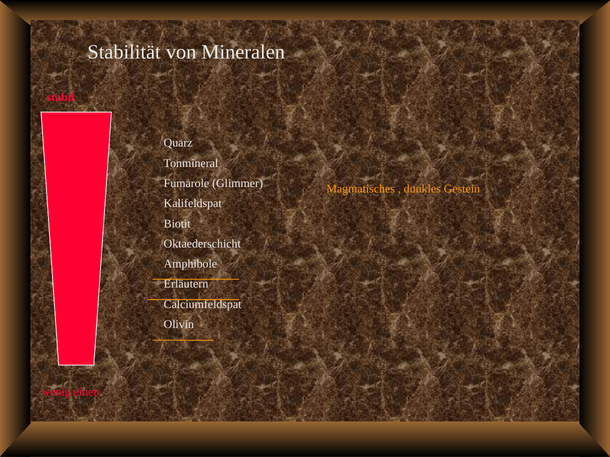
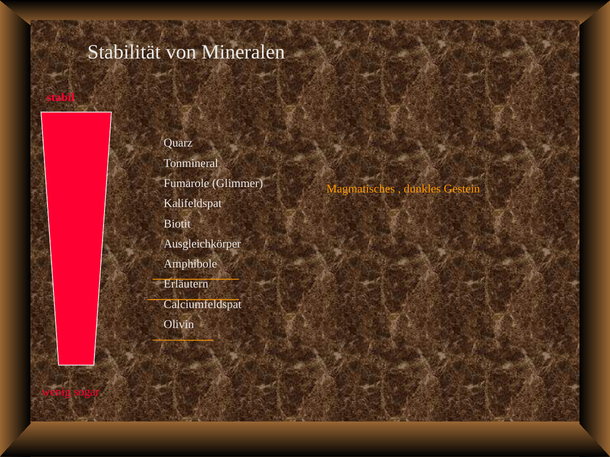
Oktaederschicht: Oktaederschicht -> Ausgleichkörper (202, 244)
einen: einen -> sogar (87, 392)
